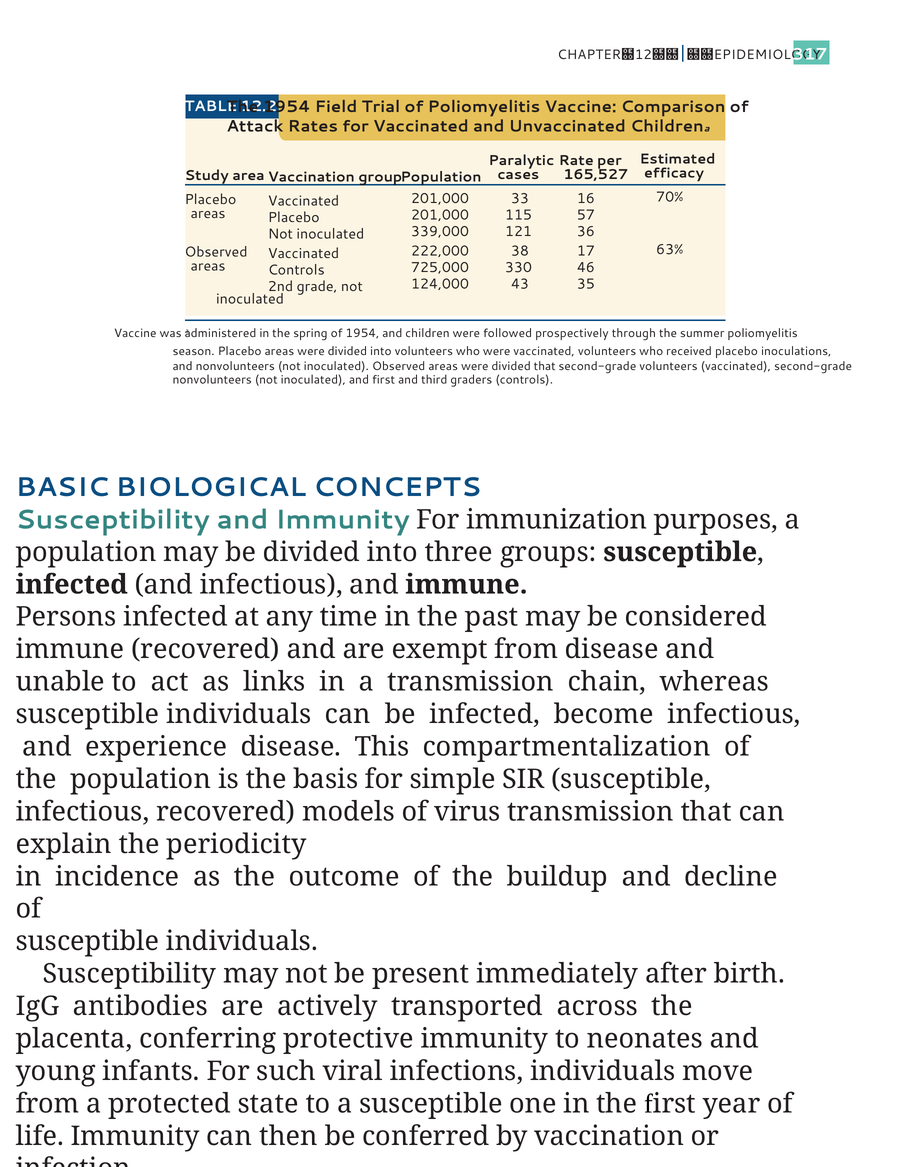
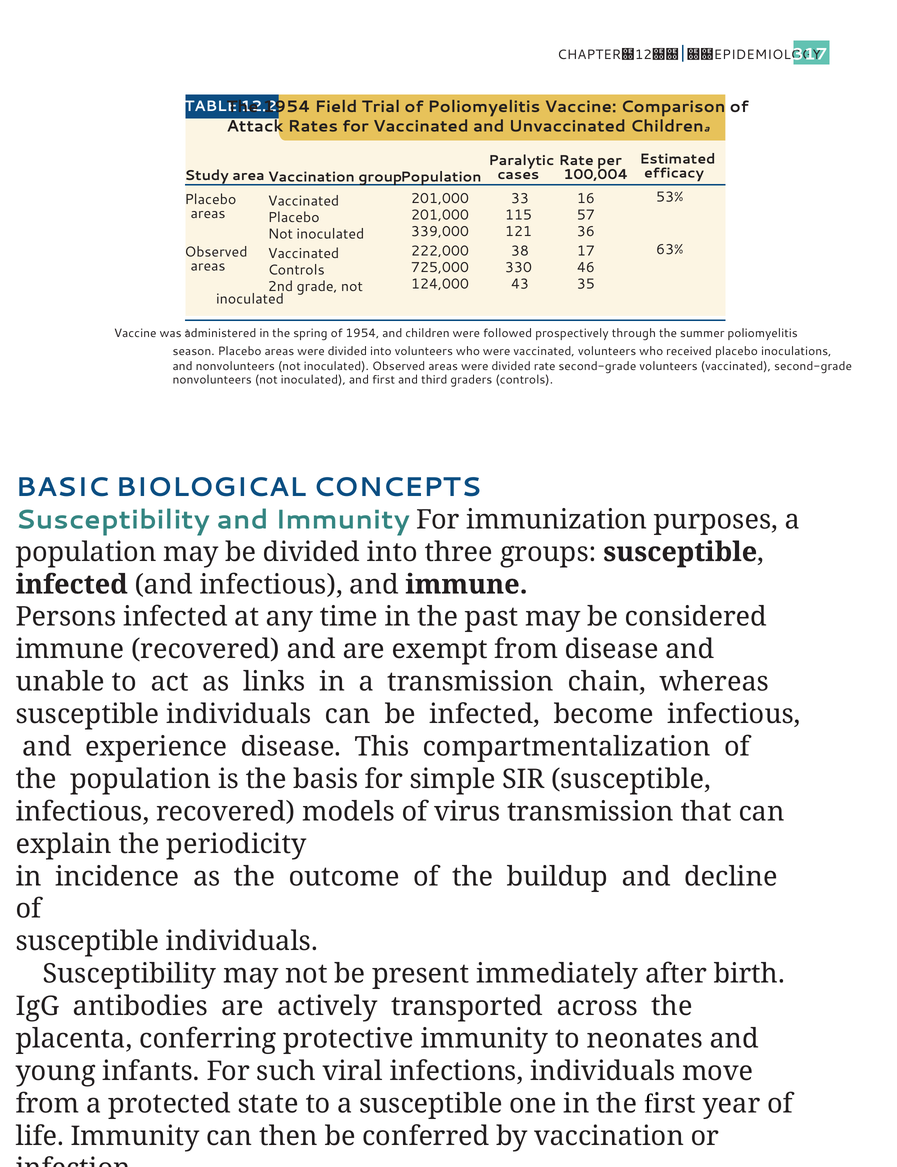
165,527: 165,527 -> 100,004 (596, 175)
70%: 70% -> 53% (670, 197)
divided that: that -> rate (545, 366)
